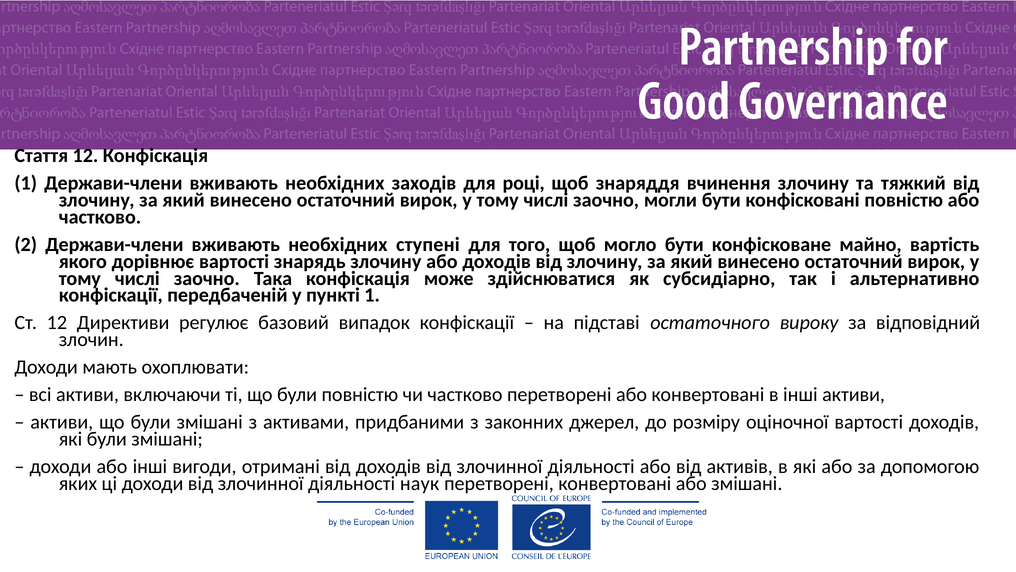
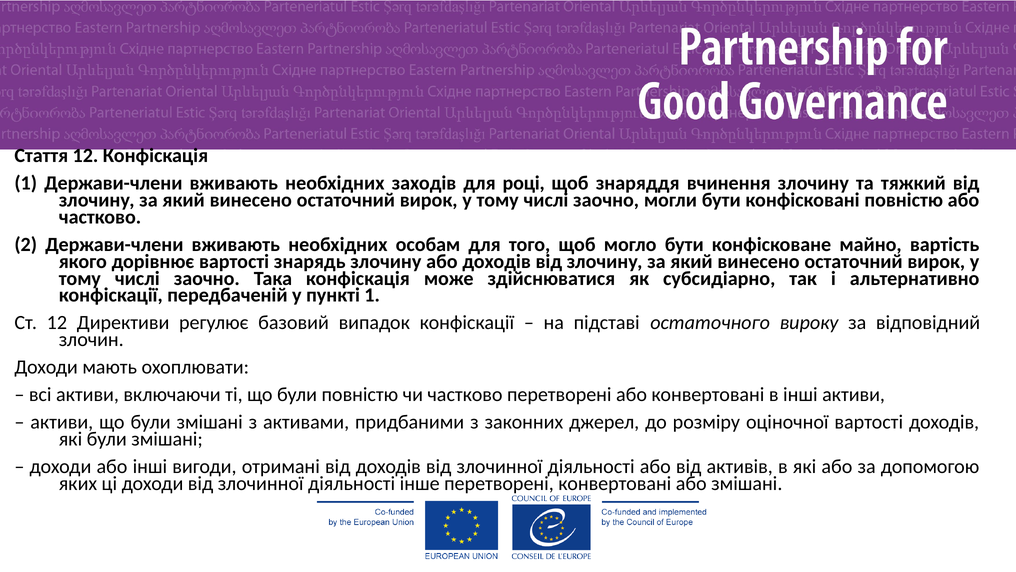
ступені: ступені -> особам (428, 244)
наук: наук -> інше (420, 483)
